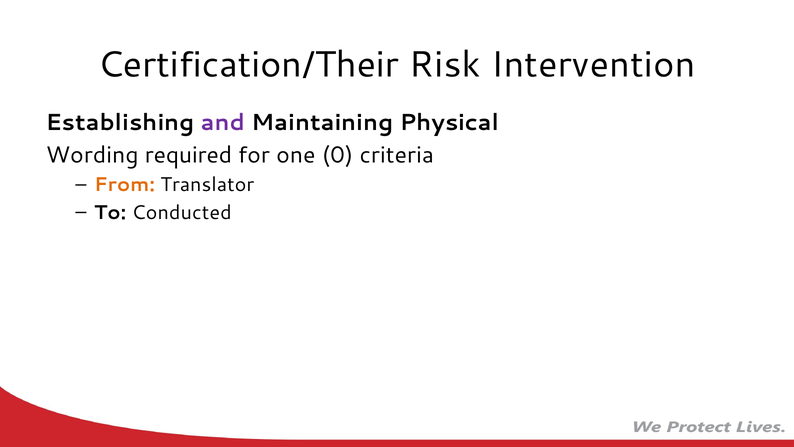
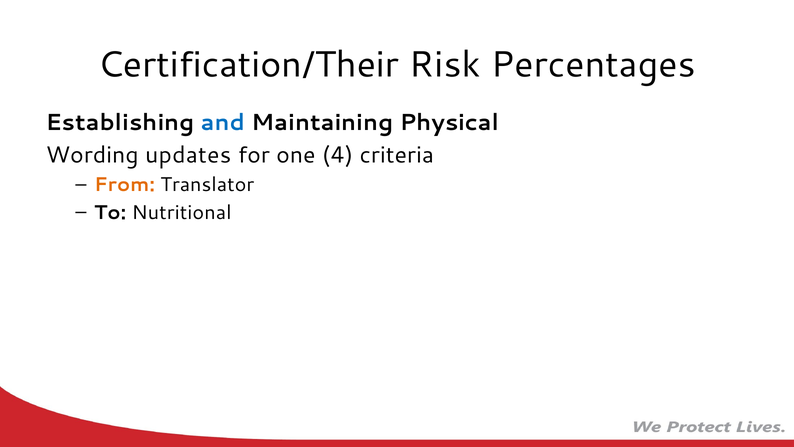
Intervention: Intervention -> Percentages (593, 65)
and colour: purple -> blue (223, 123)
required: required -> updates (188, 155)
0: 0 -> 4 (338, 155)
Conducted: Conducted -> Nutritional (182, 212)
